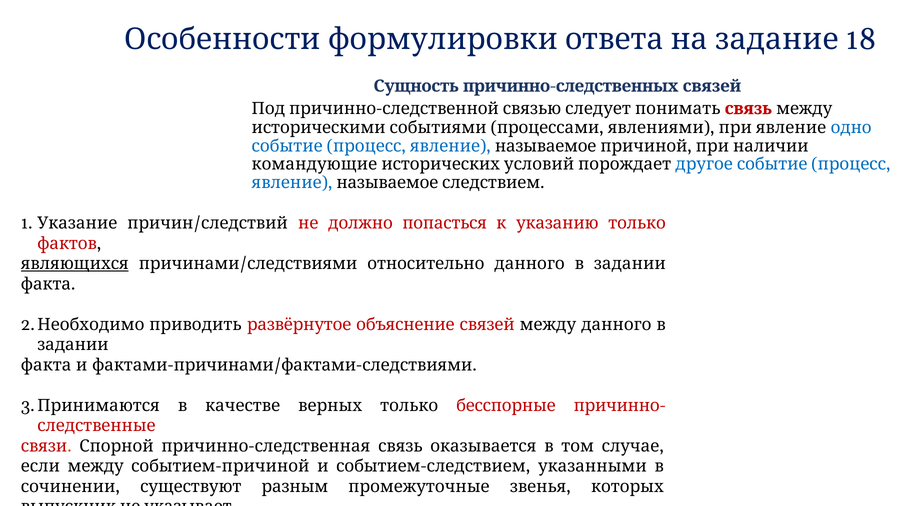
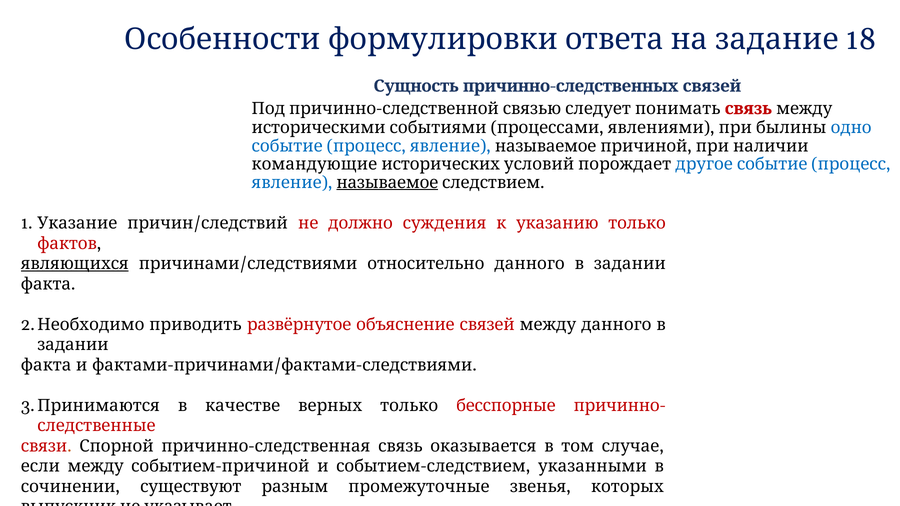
при явление: явление -> былины (791, 128)
называемое underline: none -> present (387, 183)
попасться: попасться -> суждения (445, 223)
